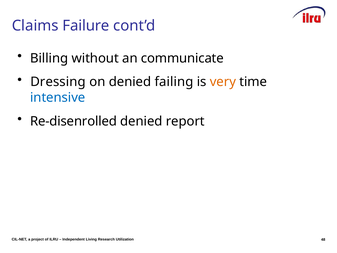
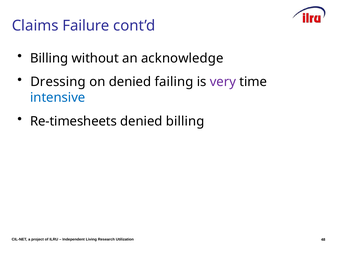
communicate: communicate -> acknowledge (182, 58)
very colour: orange -> purple (223, 82)
Re-disenrolled: Re-disenrolled -> Re-timesheets (73, 121)
denied report: report -> billing (185, 121)
